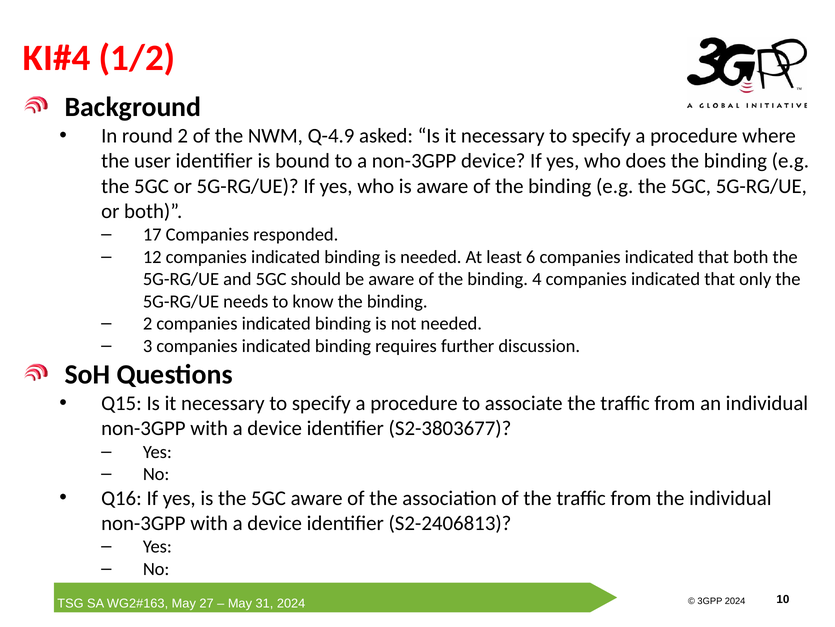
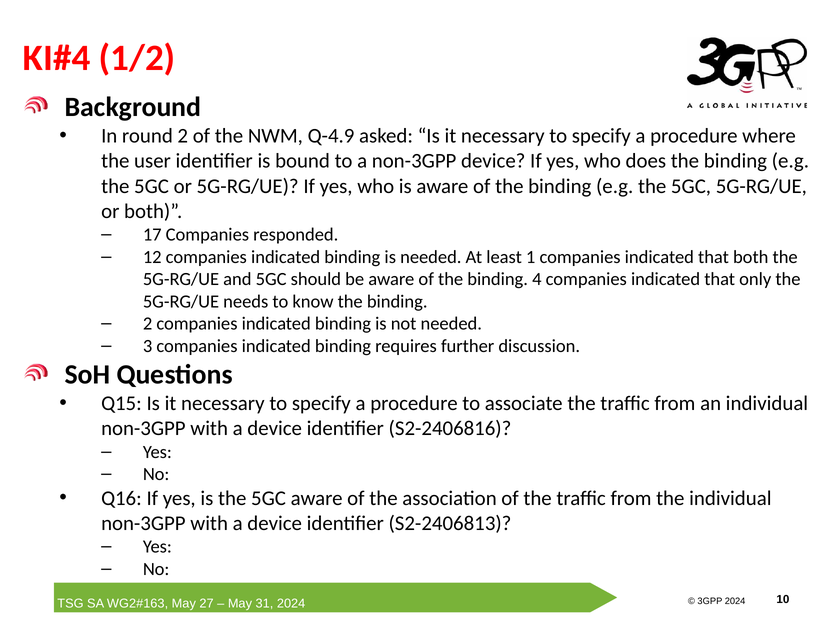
6: 6 -> 1 (531, 257)
S2-3803677: S2-3803677 -> S2-2406816 (450, 428)
